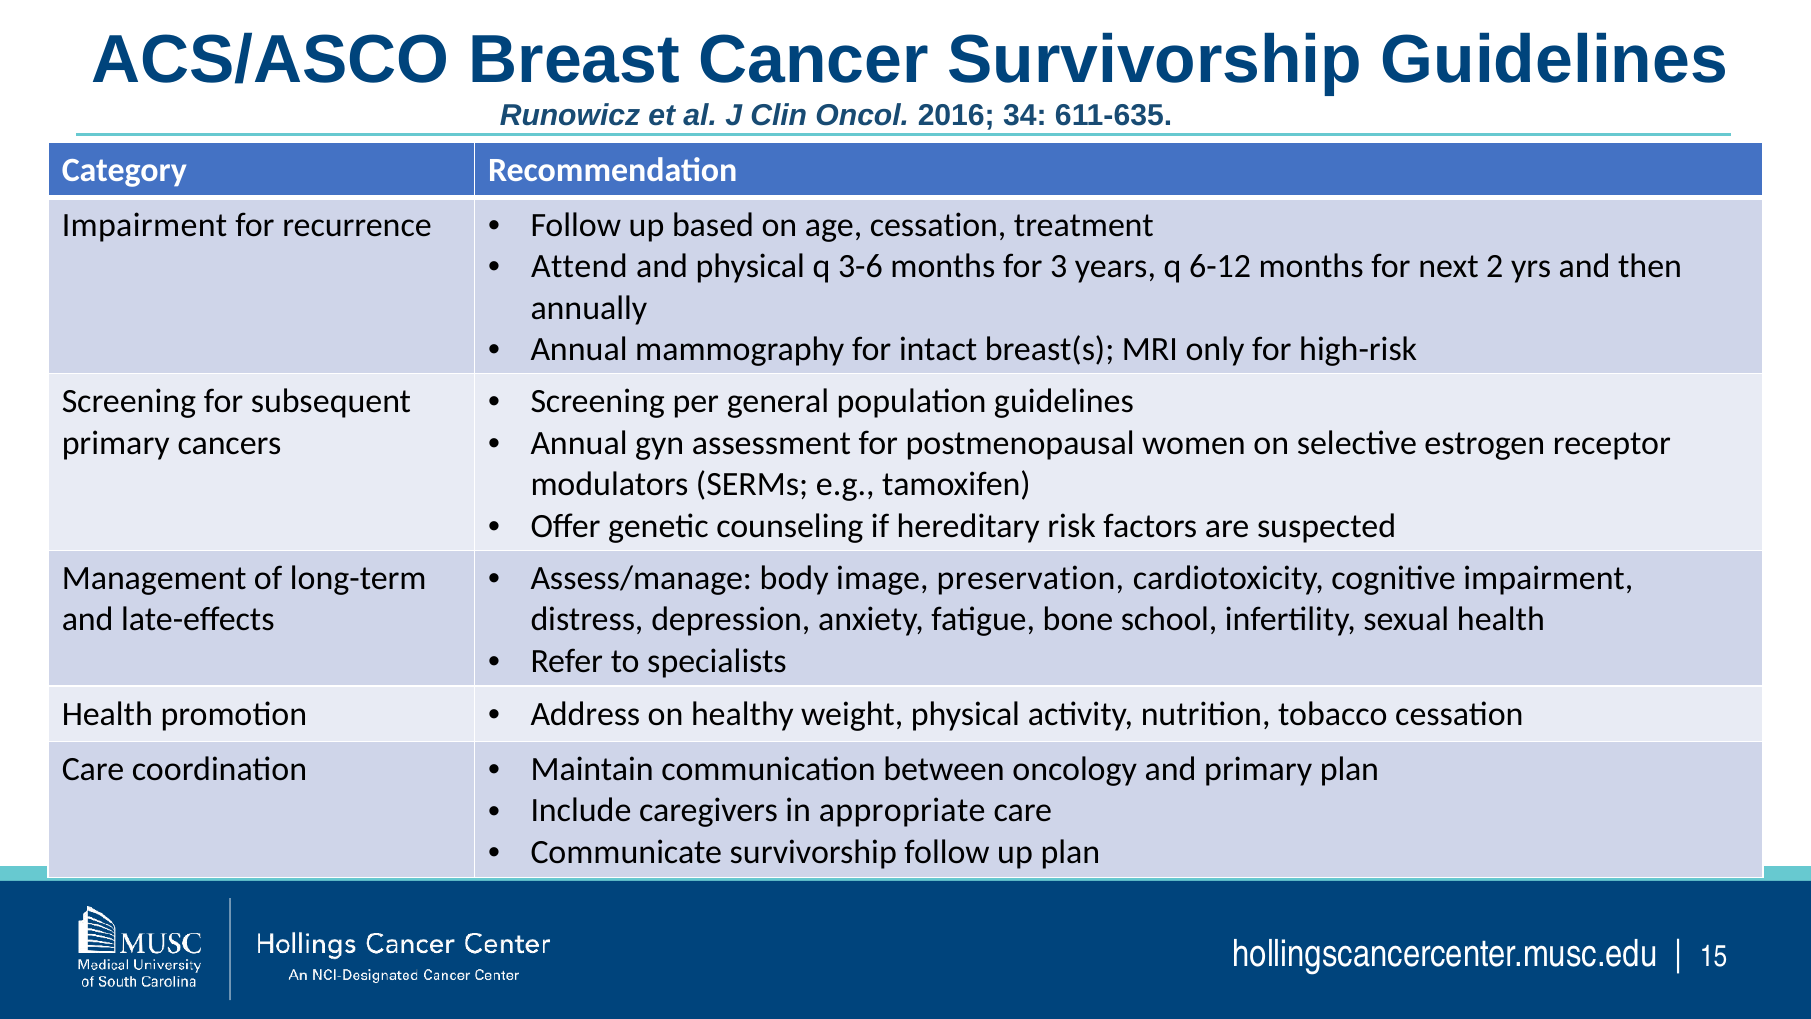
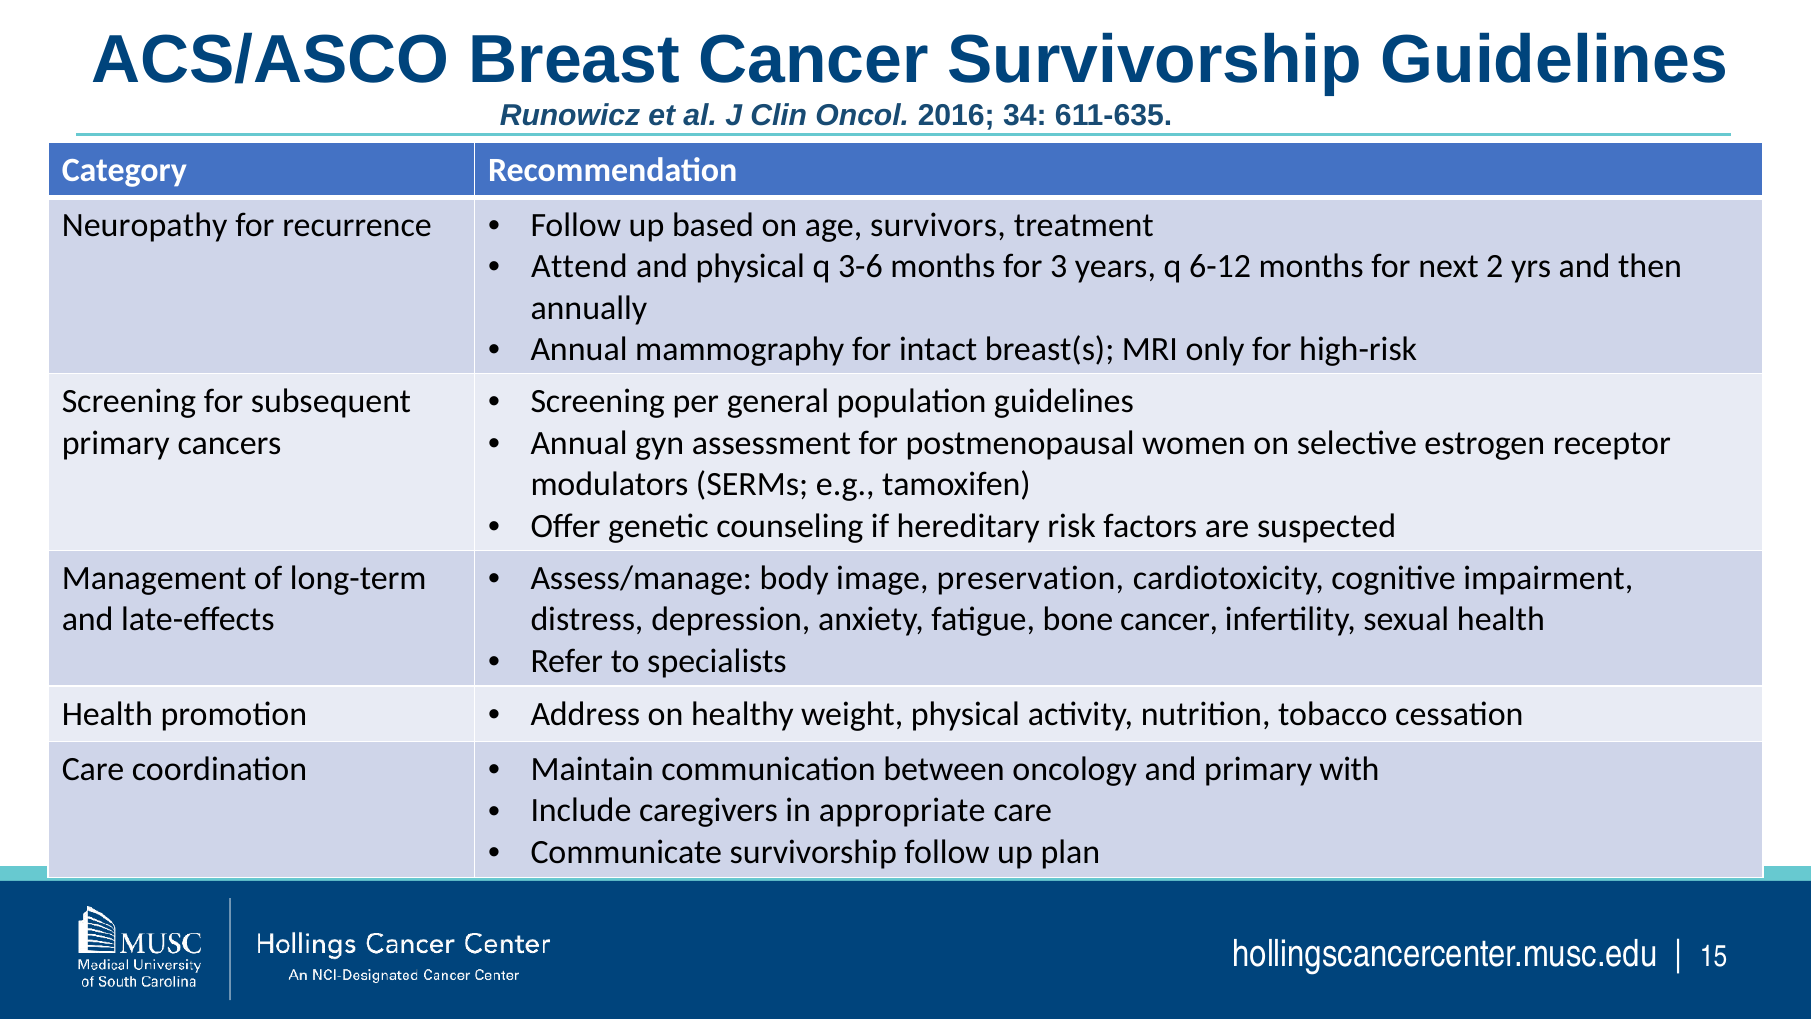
Impairment: Impairment -> Neuropathy (145, 225)
age cessation: cessation -> survivors (938, 225)
bone school: school -> cancer (1169, 620)
primary plan: plan -> with (1349, 769)
